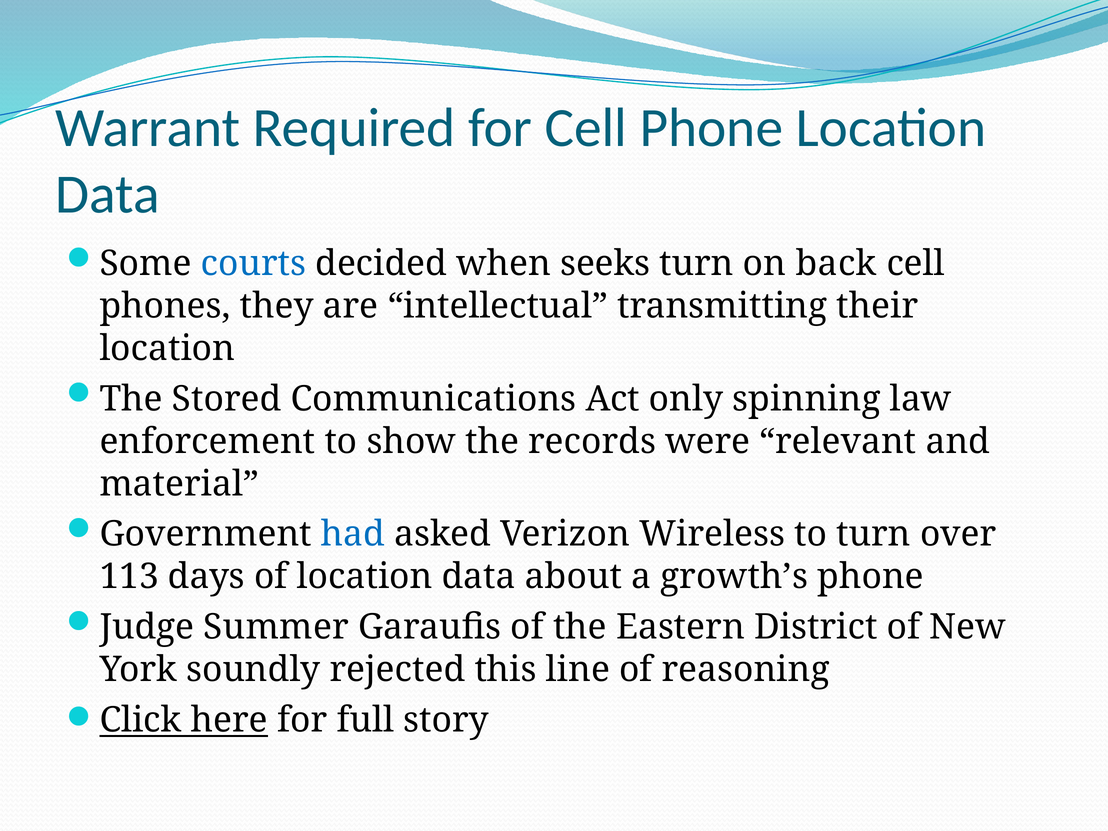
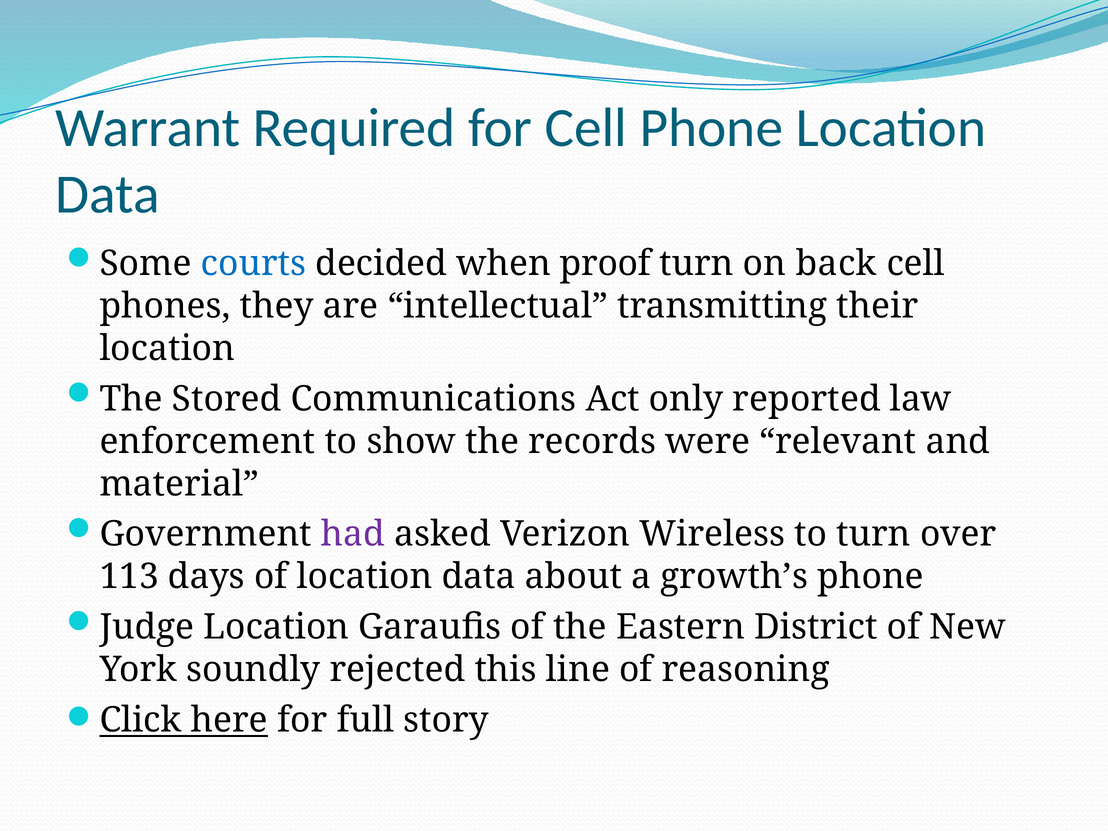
seeks: seeks -> proof (605, 264)
spinning: spinning -> reported (807, 399)
had colour: blue -> purple (353, 534)
Judge Summer: Summer -> Location (276, 627)
